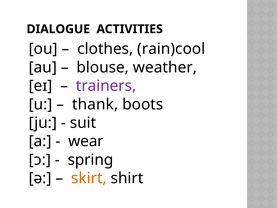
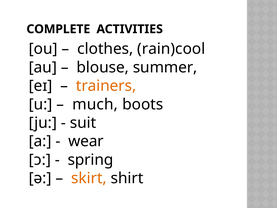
DIALOGUE: DIALOGUE -> COMPLETE (58, 29)
weather: weather -> summer (165, 67)
trainers colour: purple -> orange (106, 86)
thank: thank -> much (95, 104)
